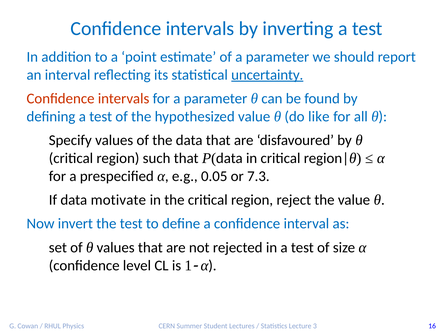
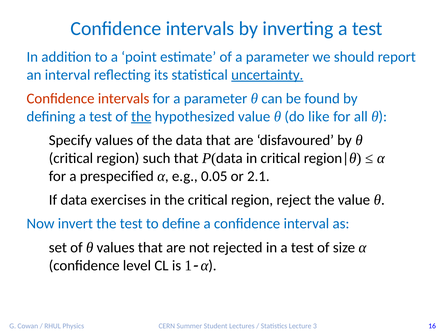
the underline: none -> present (141, 116)
7.3: 7.3 -> 2.1 (258, 176)
motivate: motivate -> exercises (118, 200)
